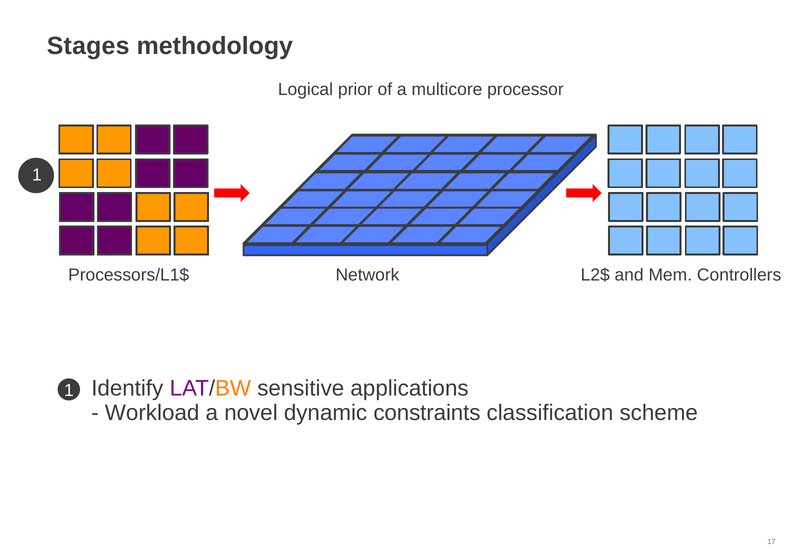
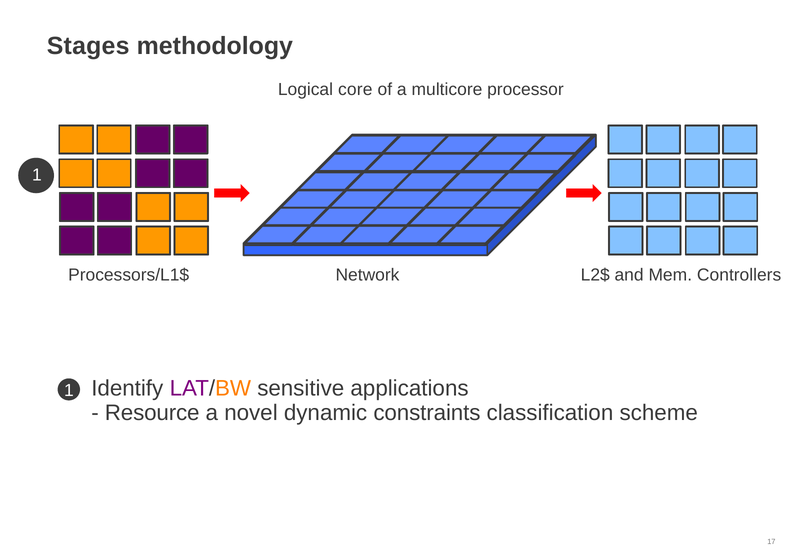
prior: prior -> core (355, 90)
Workload: Workload -> Resource (152, 412)
